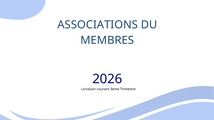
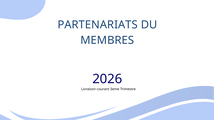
ASSOCIATIONS: ASSOCIATIONS -> PARTENARIATS (98, 25)
